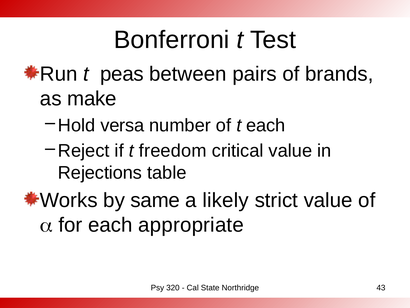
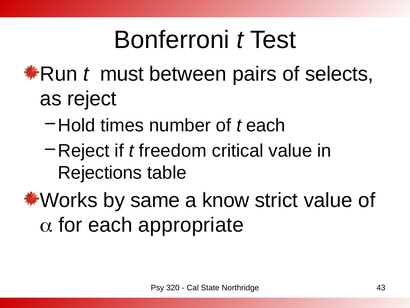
peas: peas -> must (122, 74)
brands: brands -> selects (339, 74)
as make: make -> reject (92, 98)
versa: versa -> times (122, 125)
likely: likely -> know (226, 200)
